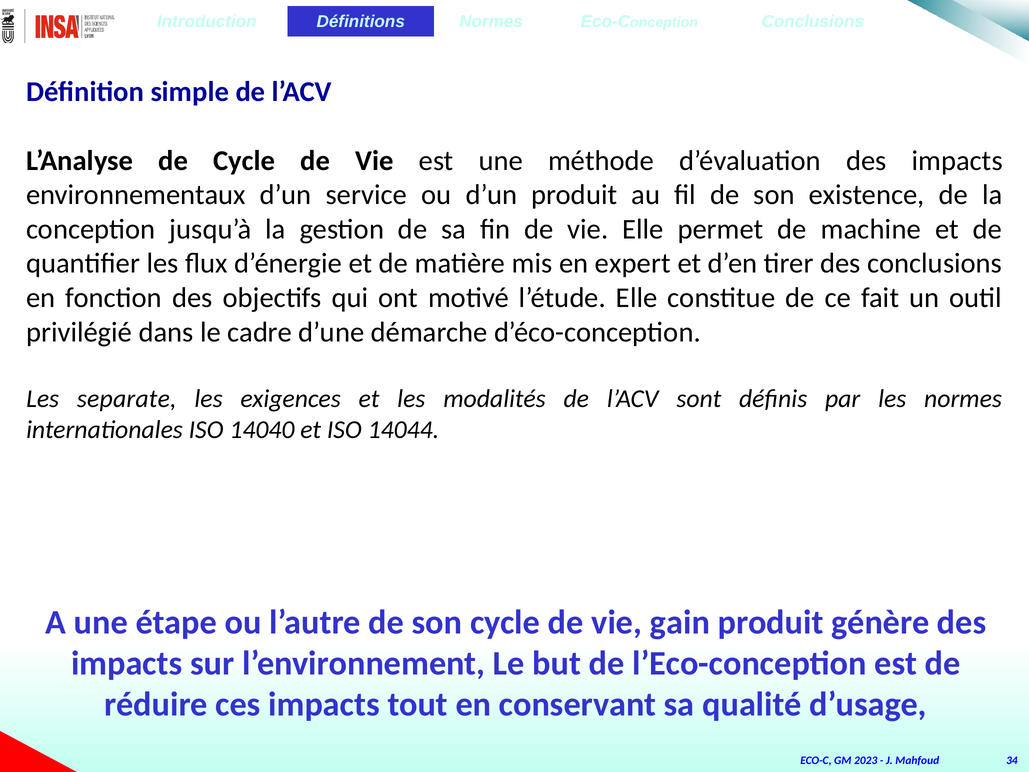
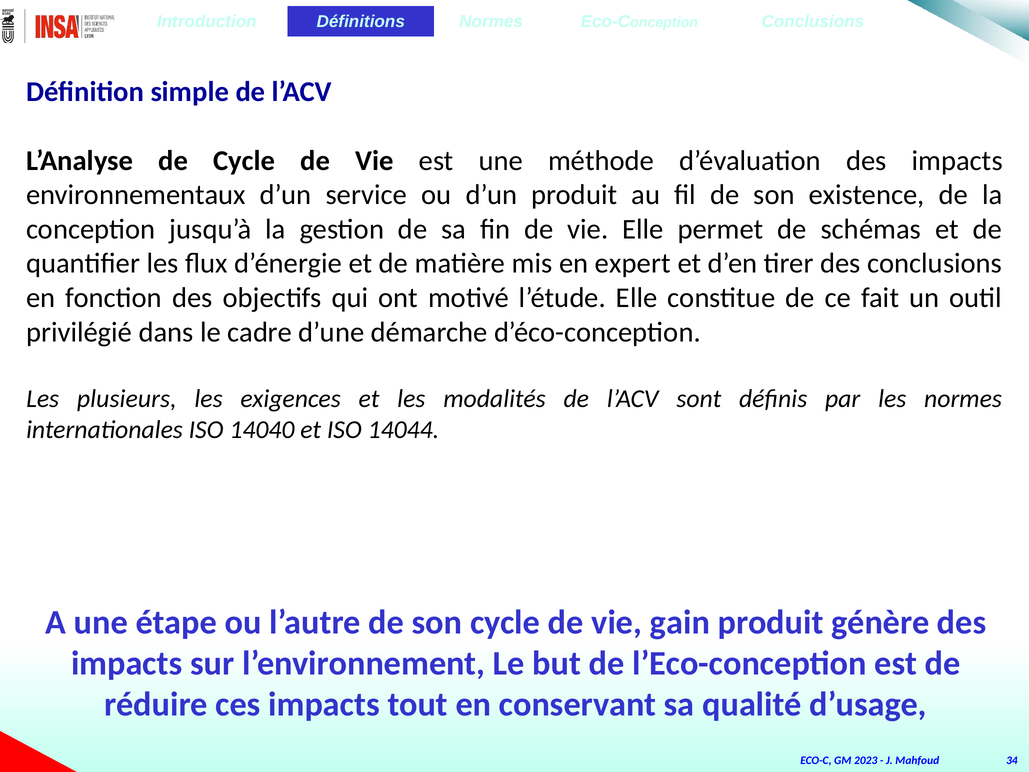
machine: machine -> schémas (871, 229)
separate: separate -> plusieurs (127, 399)
